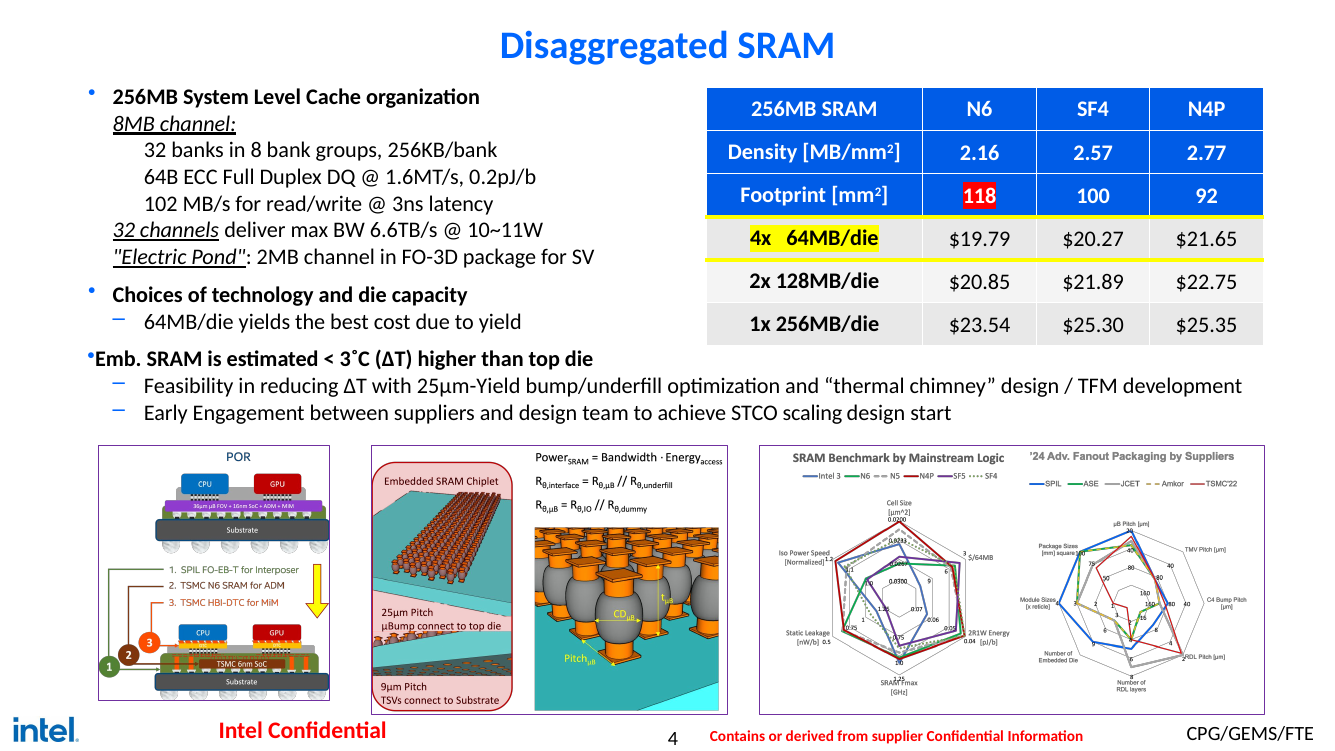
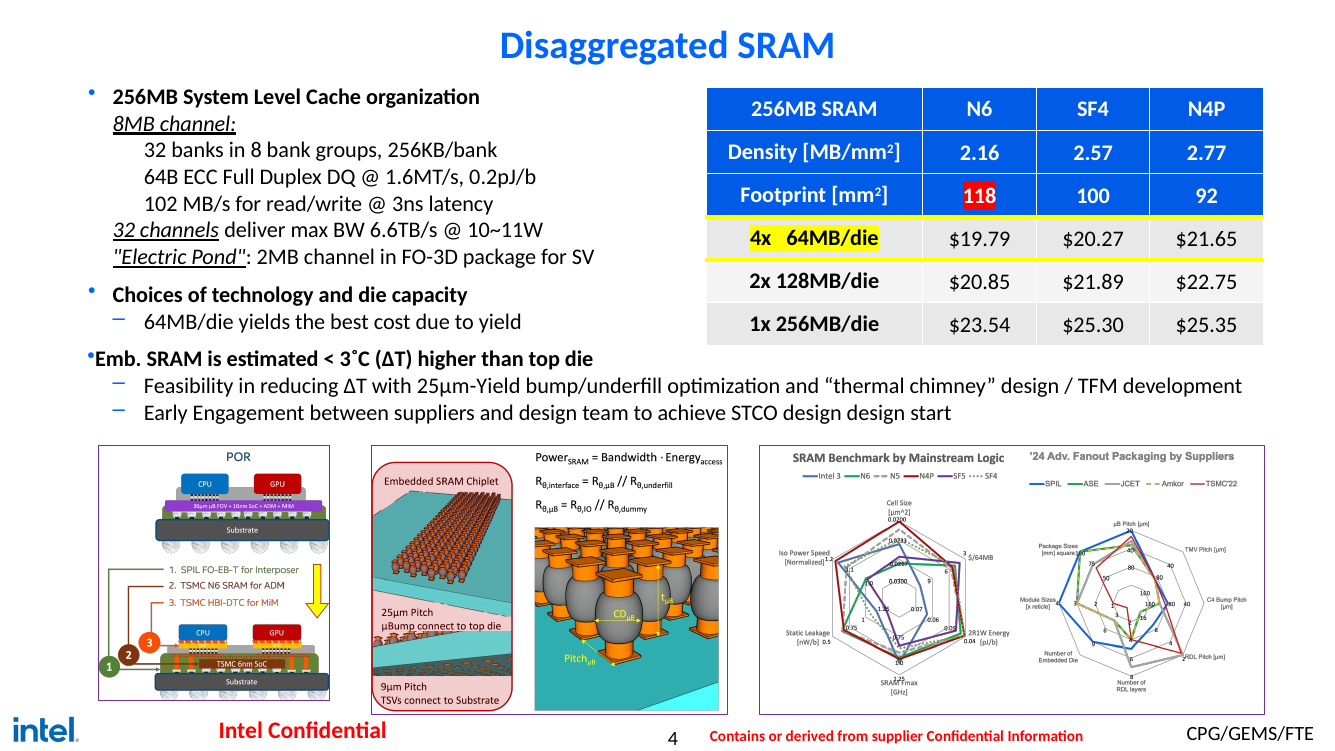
STCO scaling: scaling -> design (812, 413)
